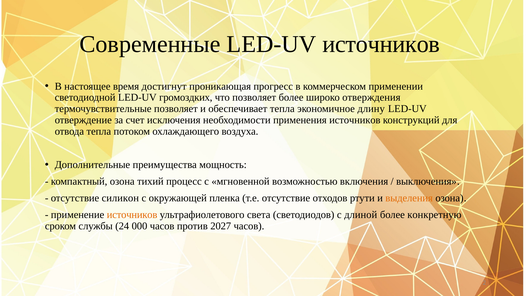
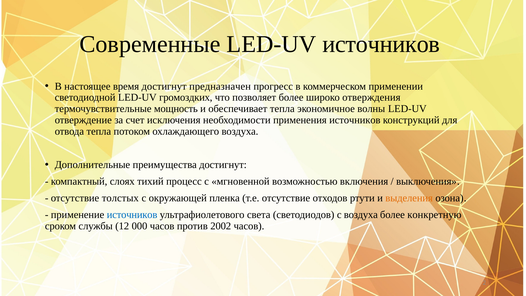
проникающая: проникающая -> предназначен (220, 86)
термочувствительные позволяет: позволяет -> мощность (176, 109)
длину: длину -> волны (371, 109)
преимущества мощность: мощность -> достигнут (223, 165)
компактный озона: озона -> слоях (122, 181)
силикон: силикон -> толстых (120, 198)
источников colour: orange -> blue (132, 215)
с длиной: длиной -> воздуха (361, 215)
24: 24 -> 12 (122, 226)
2027: 2027 -> 2002 (221, 226)
